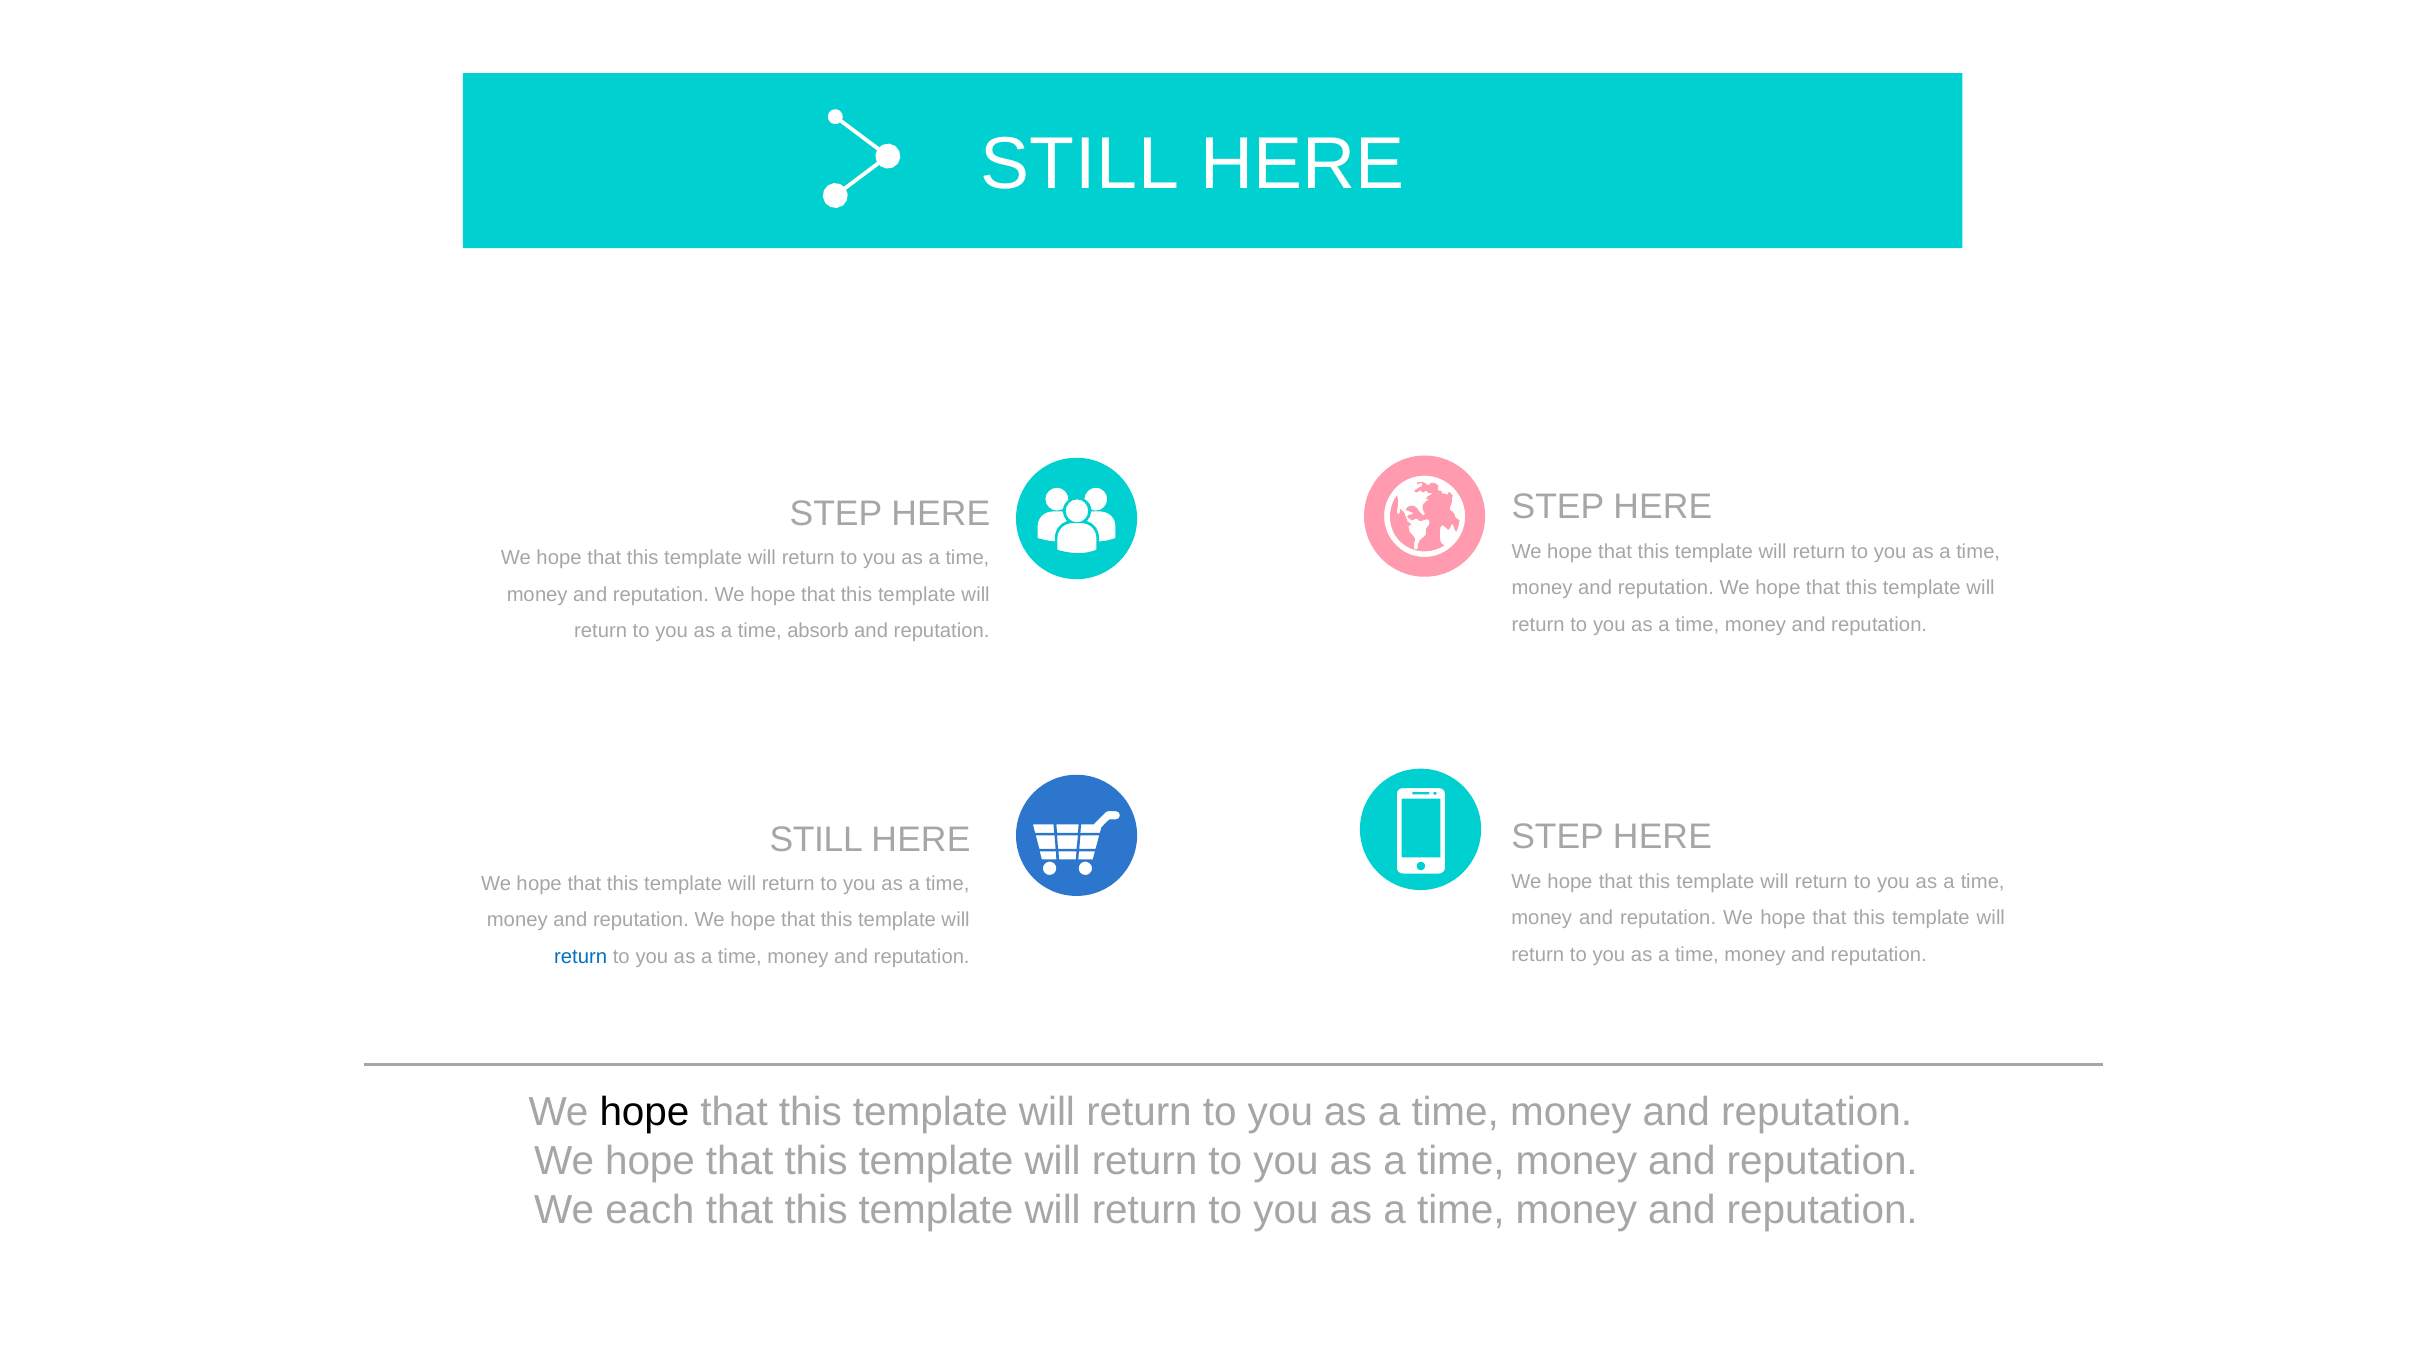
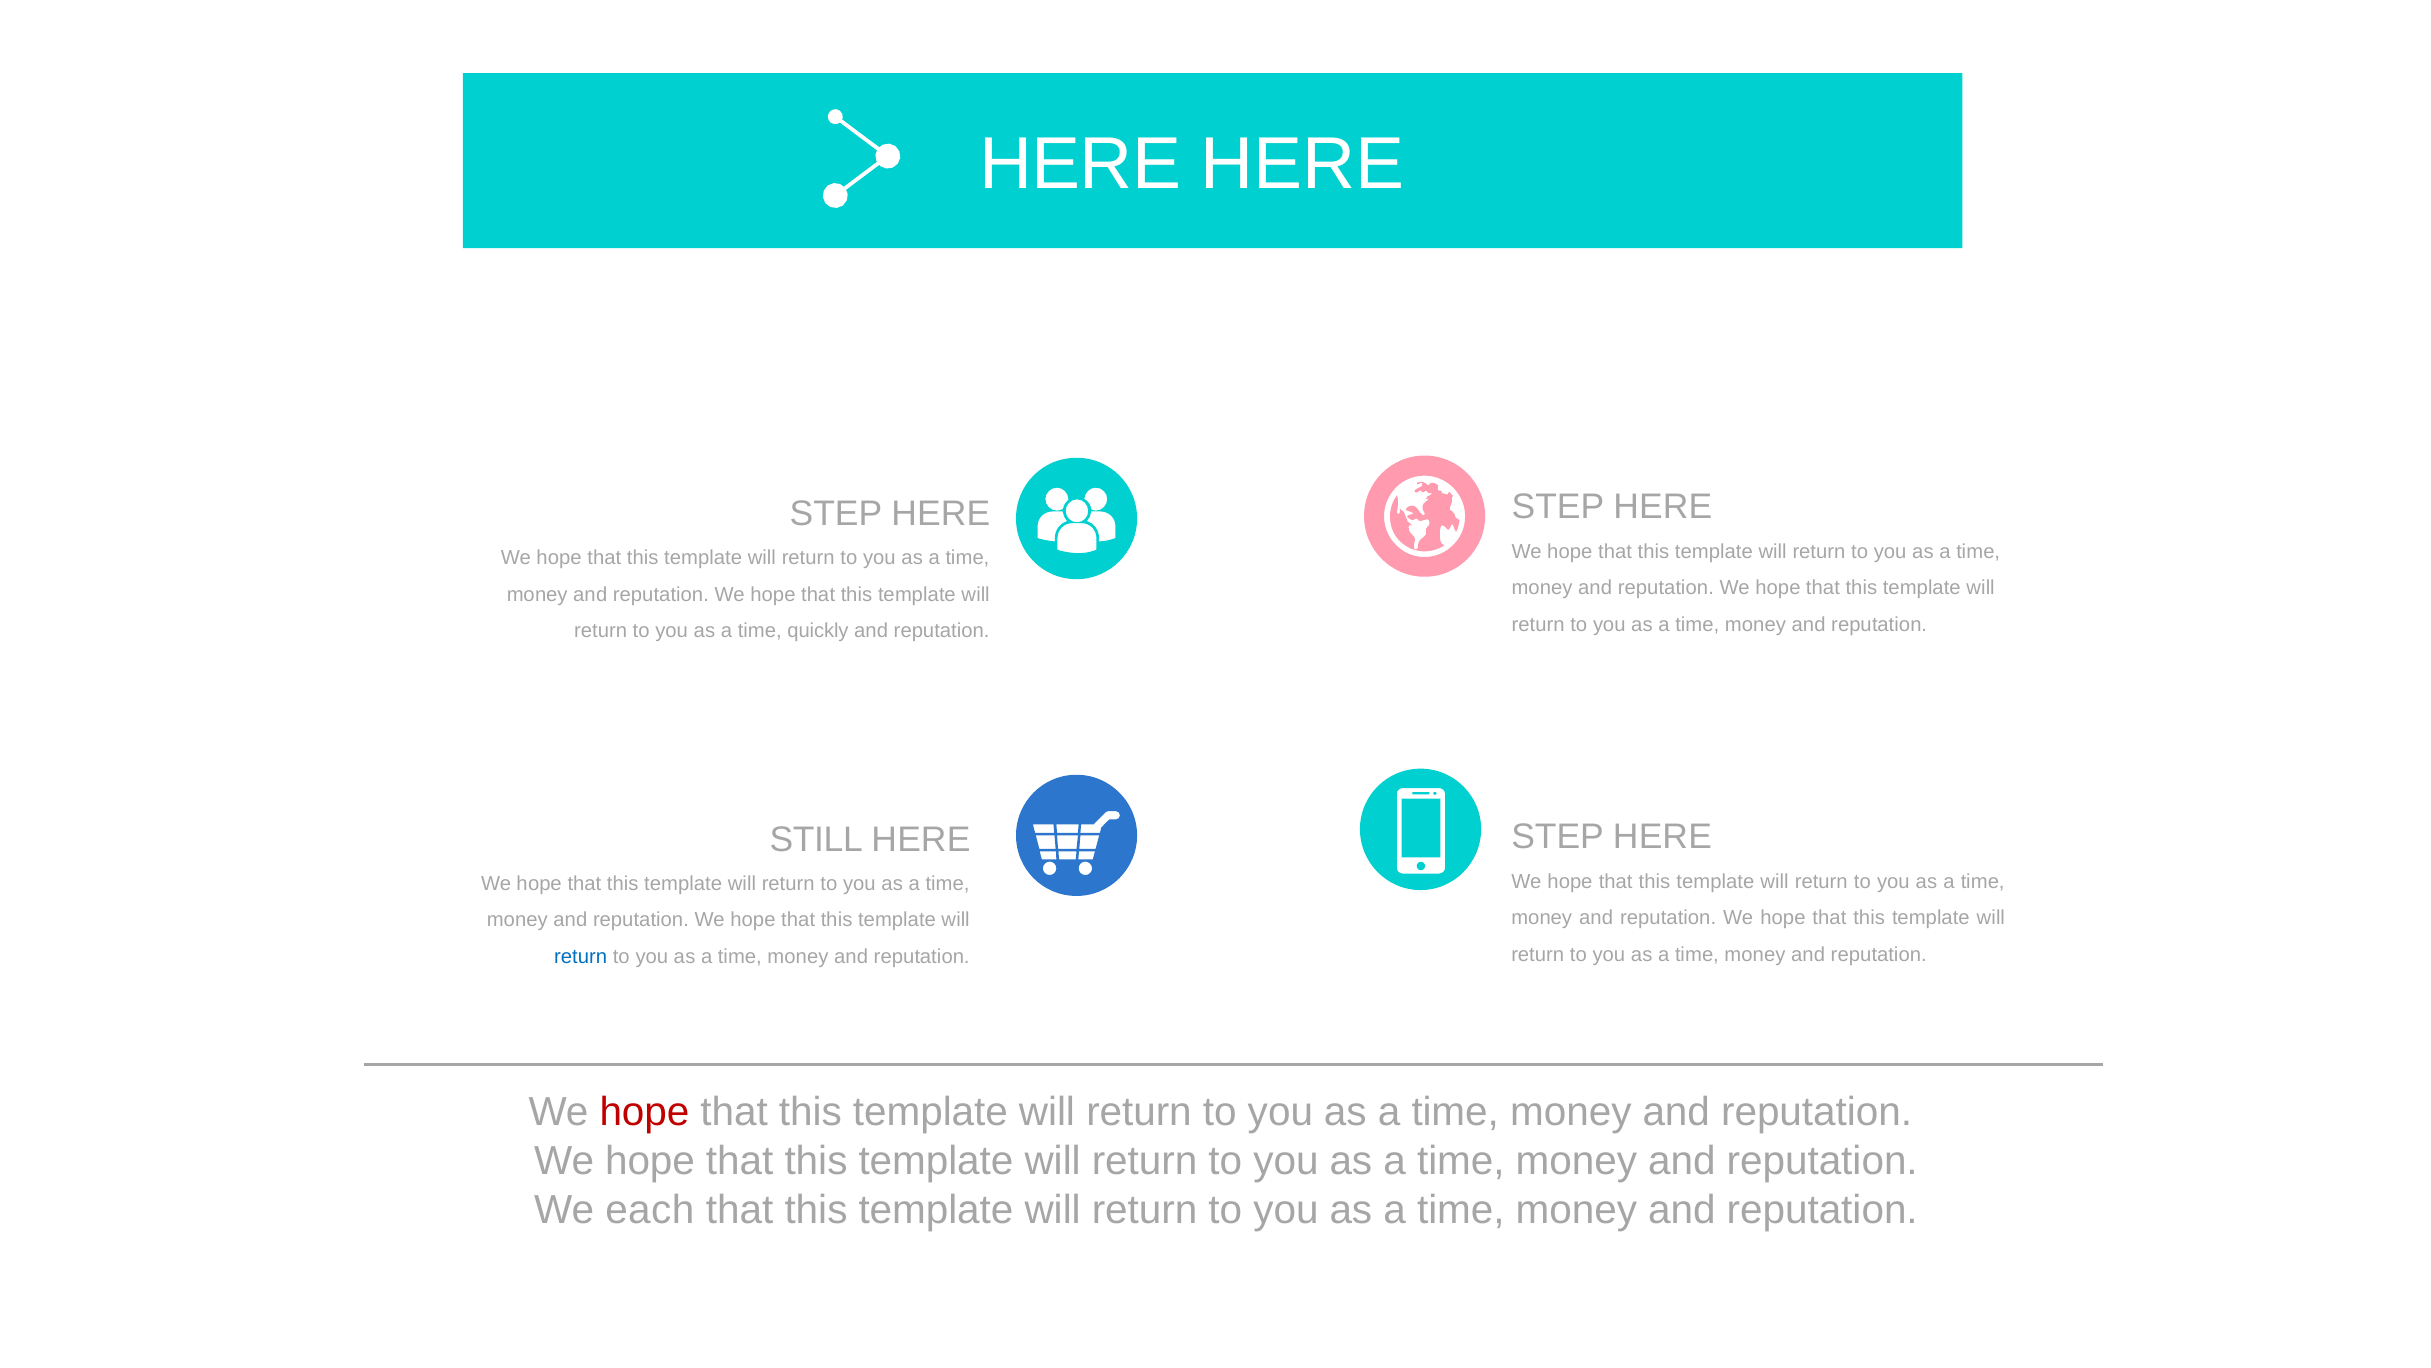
STILL: STILL -> HERE (1080, 164)
absorb: absorb -> quickly (818, 631)
hope colour: black -> red (644, 1112)
